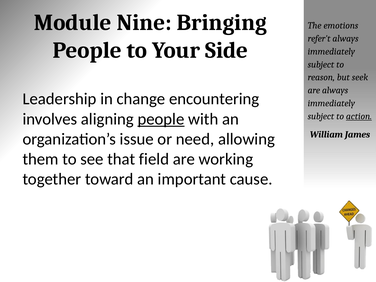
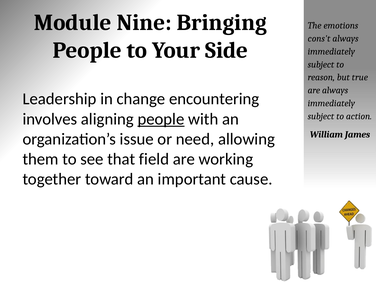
refer't: refer't -> cons't (319, 38)
seek: seek -> true (360, 77)
action underline: present -> none (359, 116)
